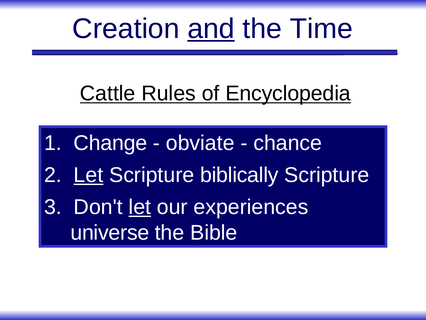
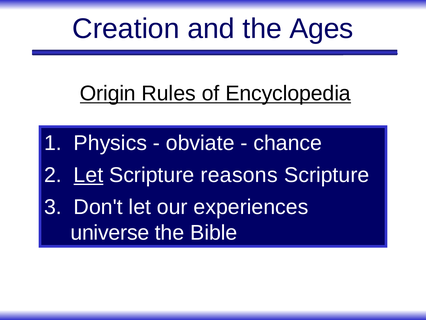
and underline: present -> none (211, 29)
Time: Time -> Ages (322, 29)
Cattle: Cattle -> Origin (108, 93)
Change: Change -> Physics (110, 143)
biblically: biblically -> reasons (239, 175)
let underline: present -> none (140, 207)
